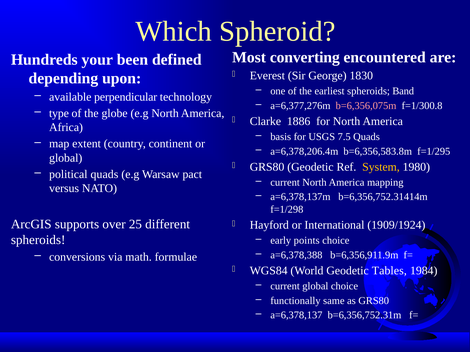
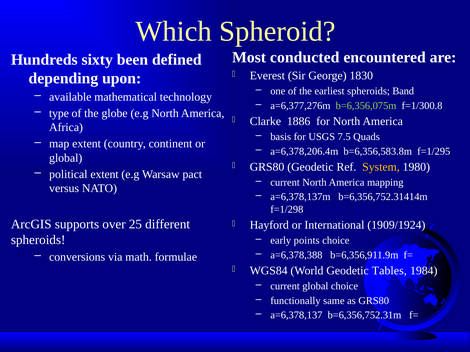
converting: converting -> conducted (305, 57)
your: your -> sixty (97, 60)
perpendicular: perpendicular -> mathematical (126, 97)
b=6,356,075m colour: pink -> light green (366, 106)
political quads: quads -> extent (105, 175)
